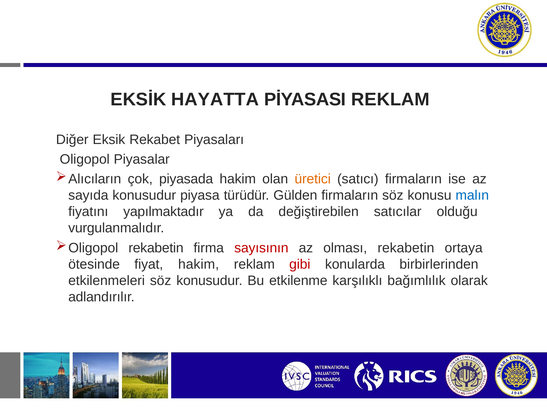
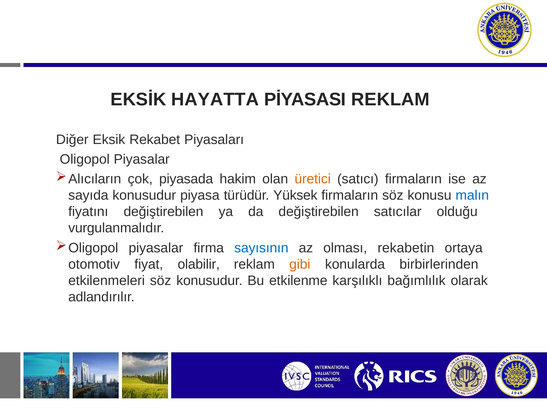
Gülden: Gülden -> Yüksek (295, 195)
fiyatını yapılmaktadır: yapılmaktadır -> değiştirebilen (163, 212)
rekabetin: rekabetin -> piyasalar (156, 248)
sayısının colour: red -> blue (261, 248)
ötesinde: ötesinde -> otomotiv (94, 264)
fiyat hakim: hakim -> olabilir (199, 264)
gibi colour: red -> orange (300, 264)
